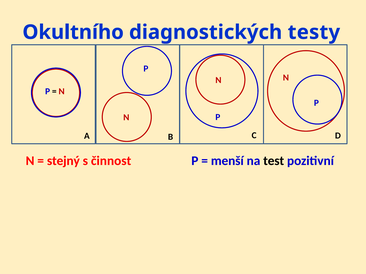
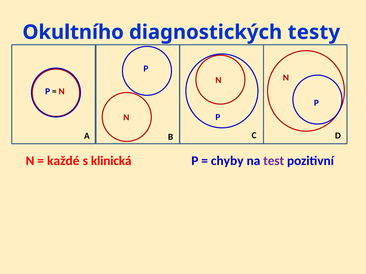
stejný: stejný -> každé (63, 161)
činnost: činnost -> klinická (111, 161)
menší: menší -> chyby (227, 161)
test colour: black -> purple (274, 161)
